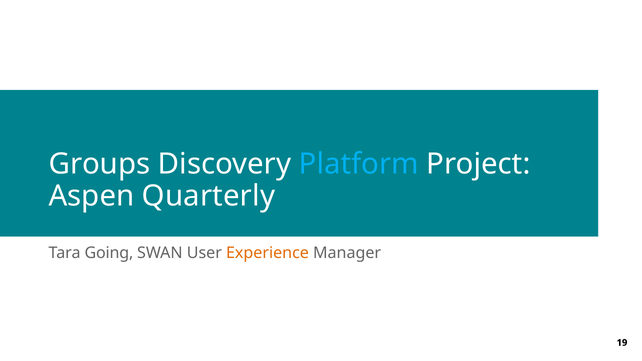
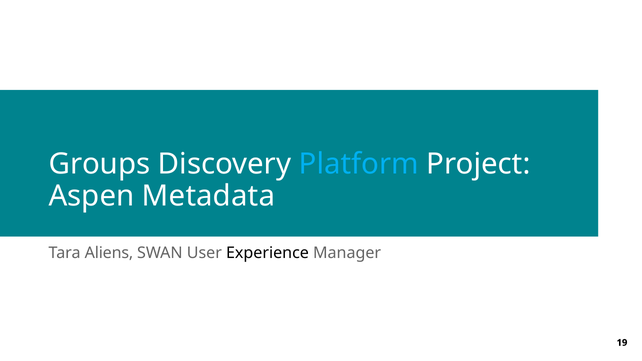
Quarterly: Quarterly -> Metadata (209, 196)
Going: Going -> Aliens (109, 253)
Experience colour: orange -> black (267, 253)
